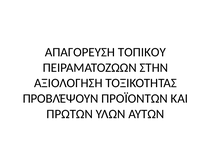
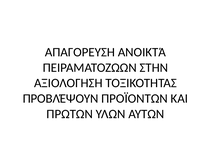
ΤΟΠΙΚΟΥ: ΤΟΠΙΚΟΥ -> ΑΝΟΙΚΤΆ (142, 52)
